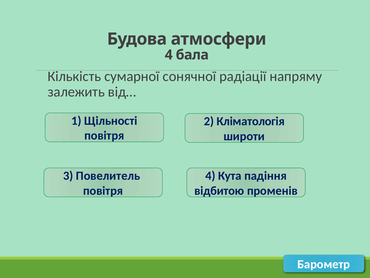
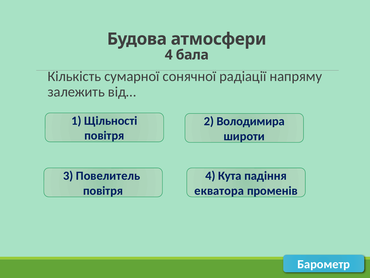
Кліматологія: Кліматологія -> Володимира (251, 121)
відбитою: відбитою -> екватора (219, 190)
